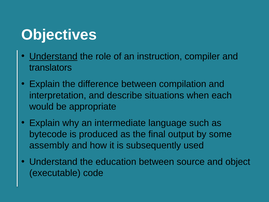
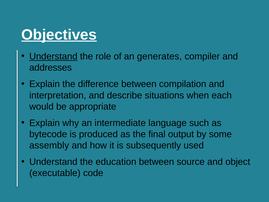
Objectives underline: none -> present (59, 35)
instruction: instruction -> generates (159, 56)
translators: translators -> addresses (51, 68)
